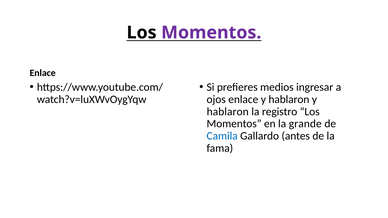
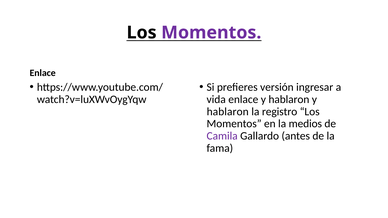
medios: medios -> versión (277, 87)
ojos: ojos -> vida (216, 99)
grande: grande -> medios (305, 124)
Camila colour: blue -> purple (222, 136)
